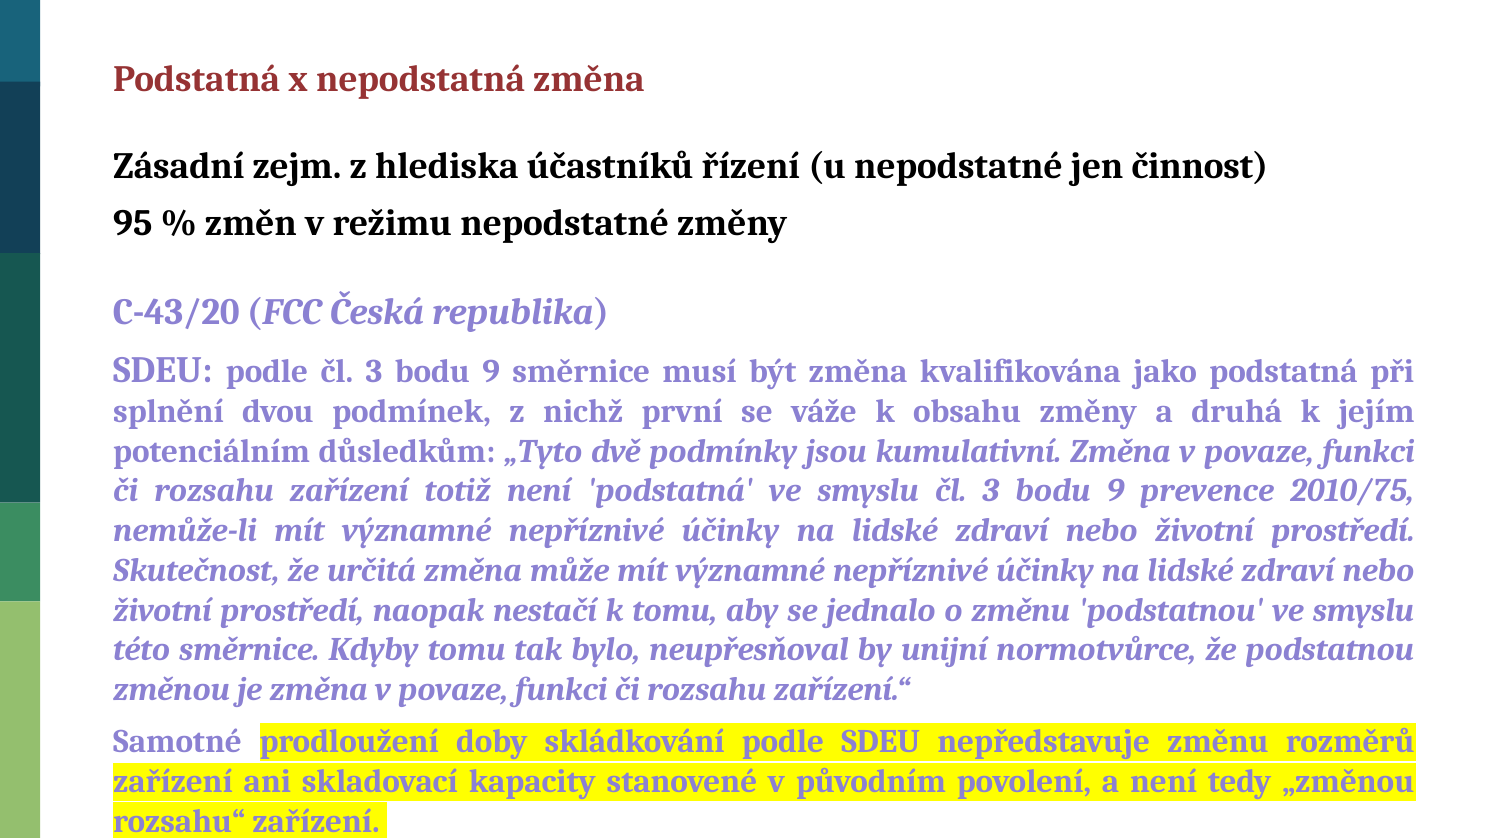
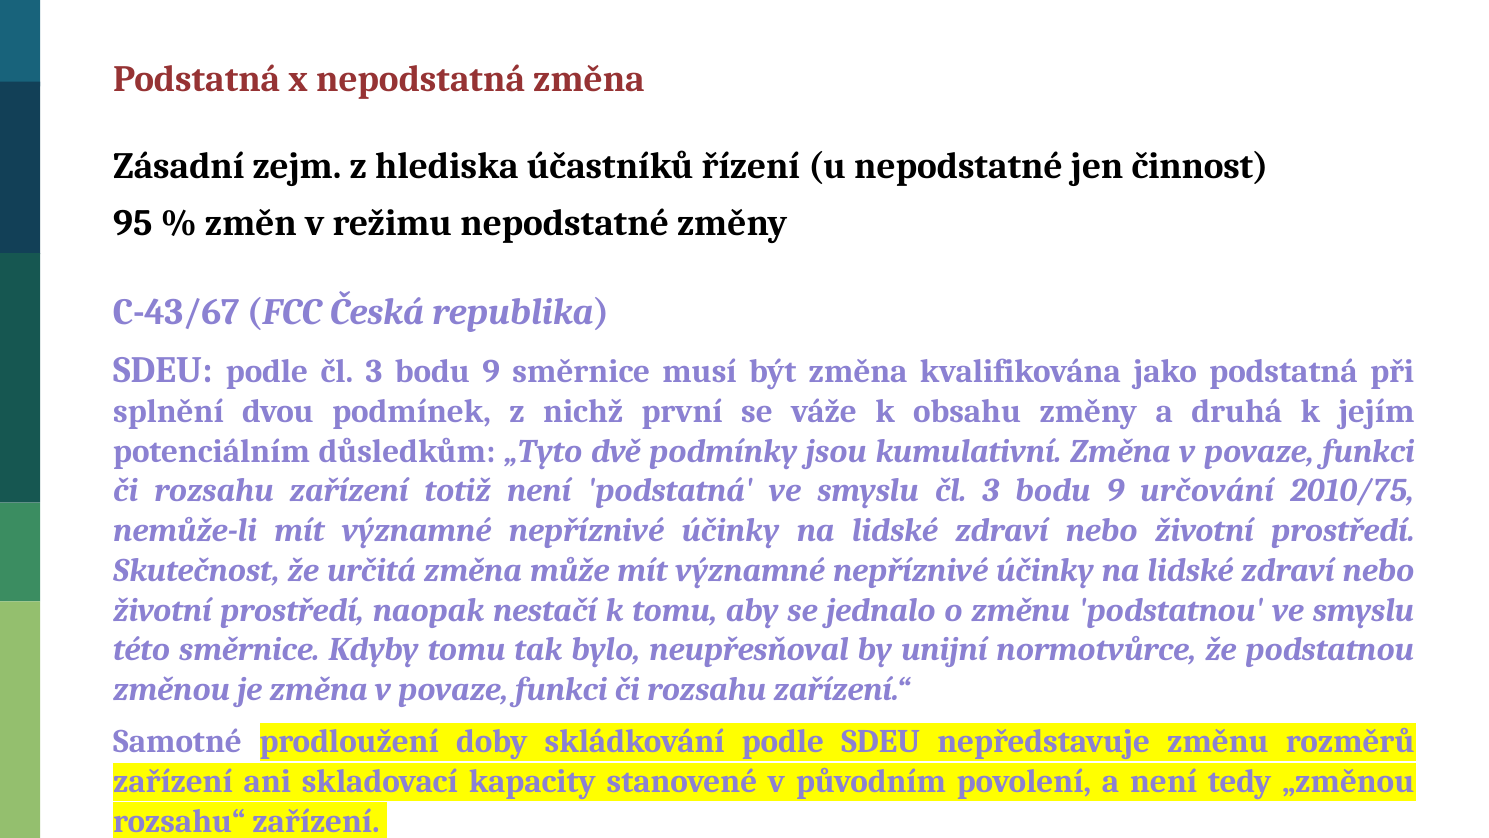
C-43/20: C-43/20 -> C-43/67 (176, 312)
prevence: prevence -> určování (1207, 491)
